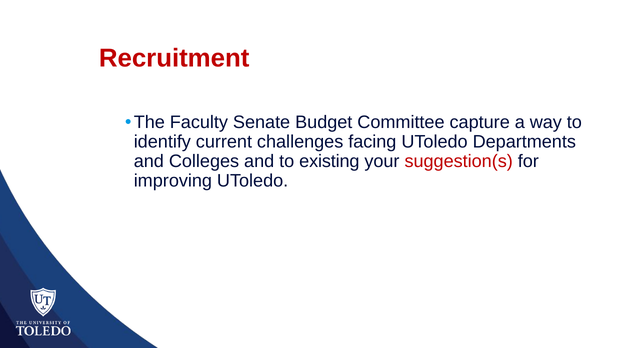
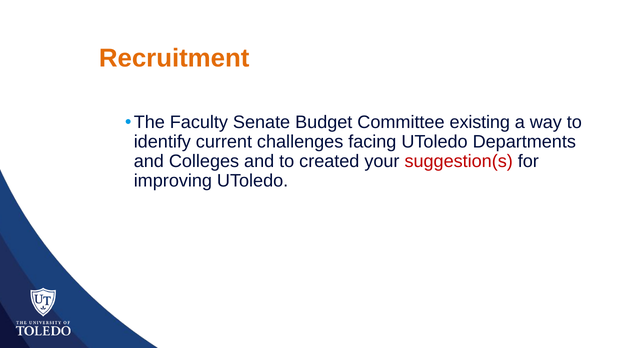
Recruitment colour: red -> orange (174, 58)
capture: capture -> existing (480, 123)
existing: existing -> created (329, 162)
